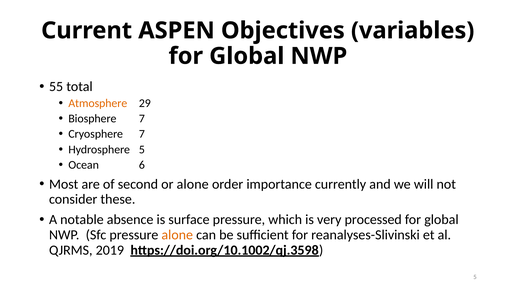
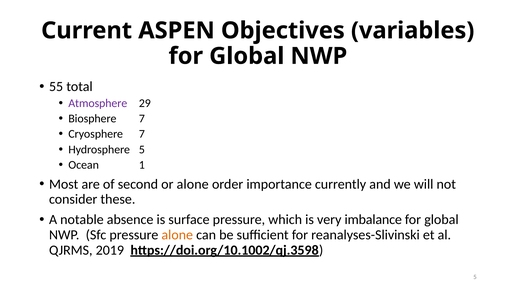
Atmosphere colour: orange -> purple (98, 103)
6: 6 -> 1 (142, 165)
processed: processed -> imbalance (373, 220)
